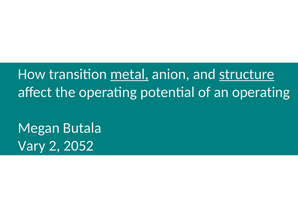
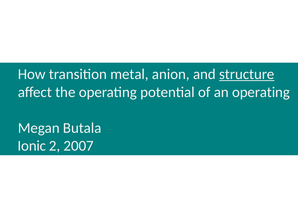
metal underline: present -> none (129, 74)
Vary: Vary -> Ionic (32, 146)
2052: 2052 -> 2007 (79, 146)
